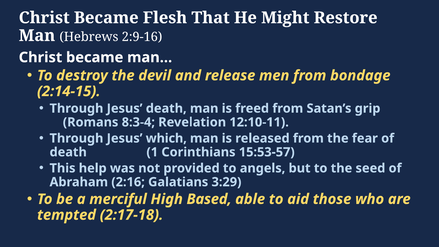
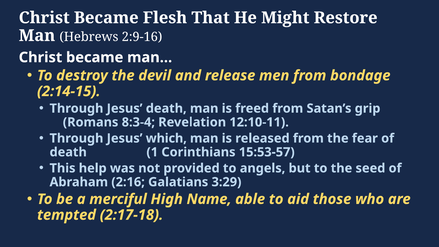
Based: Based -> Name (209, 199)
